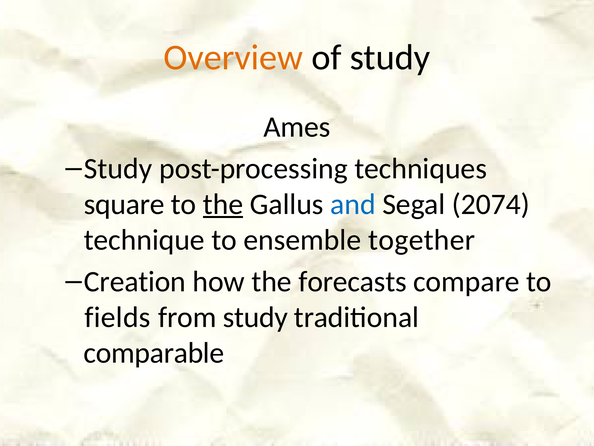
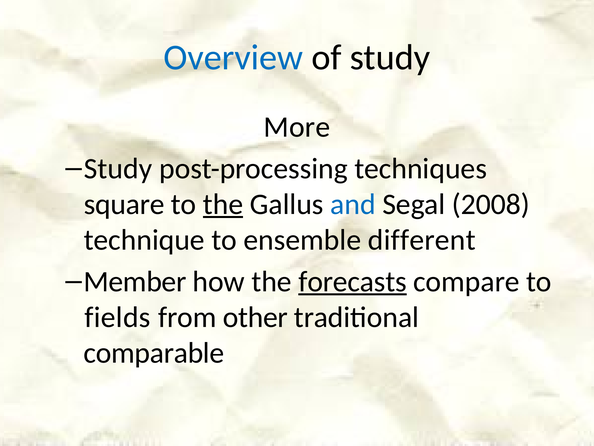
Overview colour: orange -> blue (233, 58)
Ames: Ames -> More (297, 127)
2074: 2074 -> 2008 (491, 204)
together: together -> different (422, 240)
Creation: Creation -> Member (135, 281)
forecasts underline: none -> present (353, 281)
from study: study -> other (255, 317)
